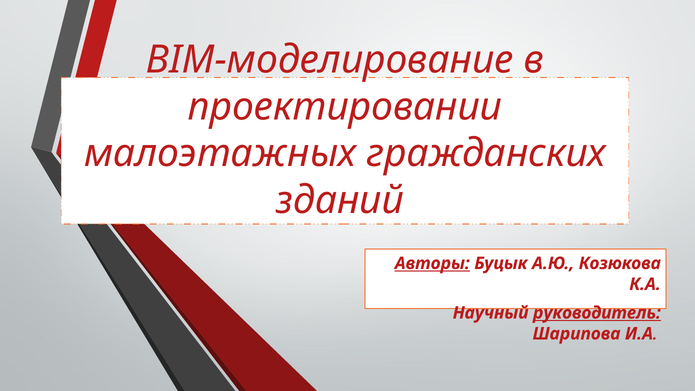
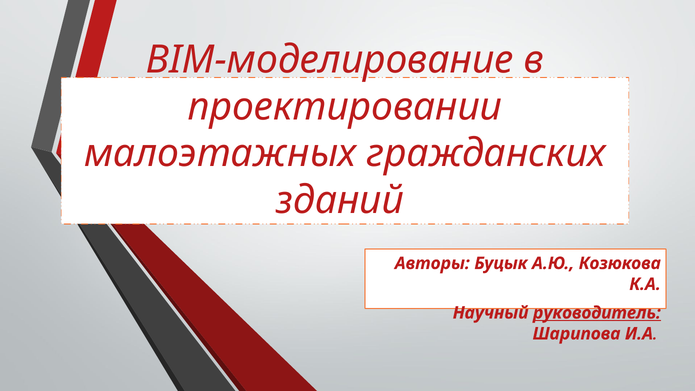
Авторы underline: present -> none (432, 263)
